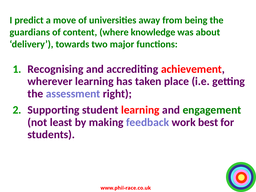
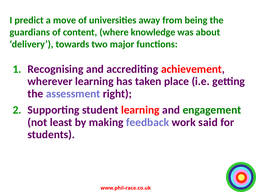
best: best -> said (208, 122)
